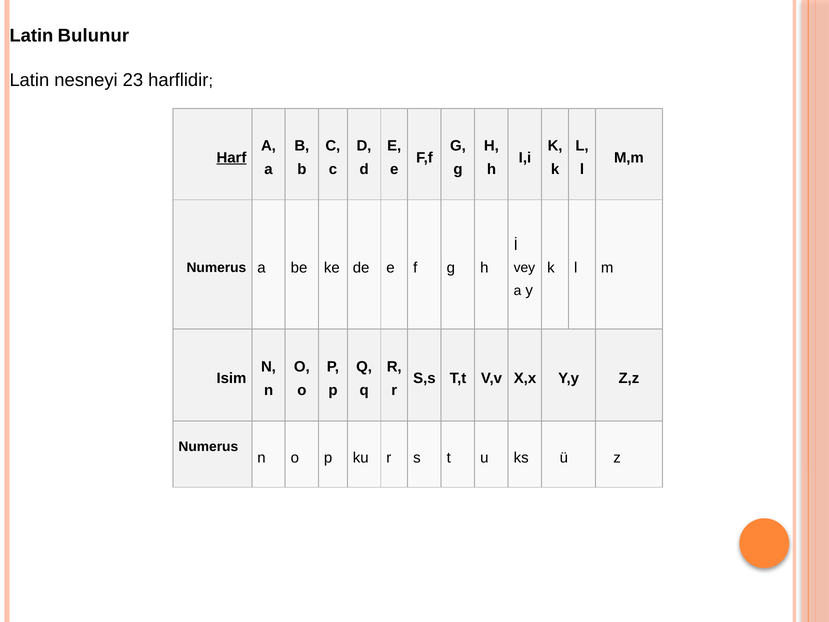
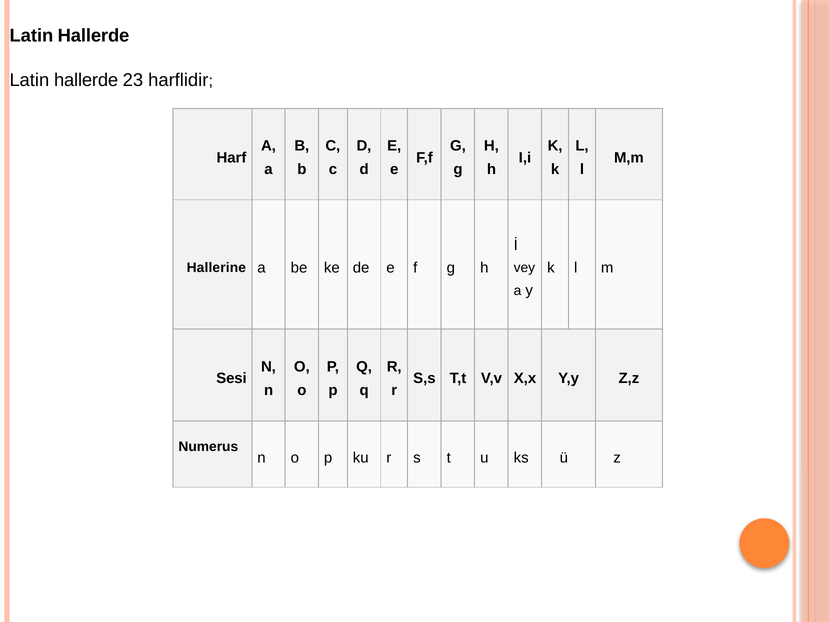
Bulunur: Bulunur -> Hallerde (94, 36)
nesneyi: nesneyi -> hallerde (86, 80)
Harf underline: present -> none (231, 158)
Numerus: Numerus -> Hallerine (216, 268)
Isim: Isim -> Sesi (232, 378)
